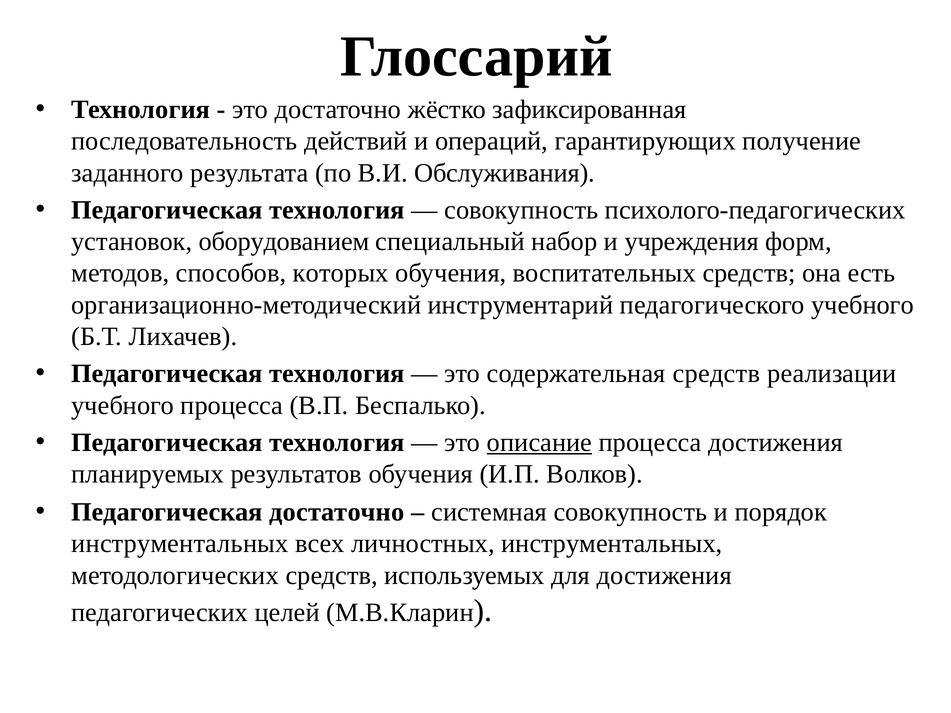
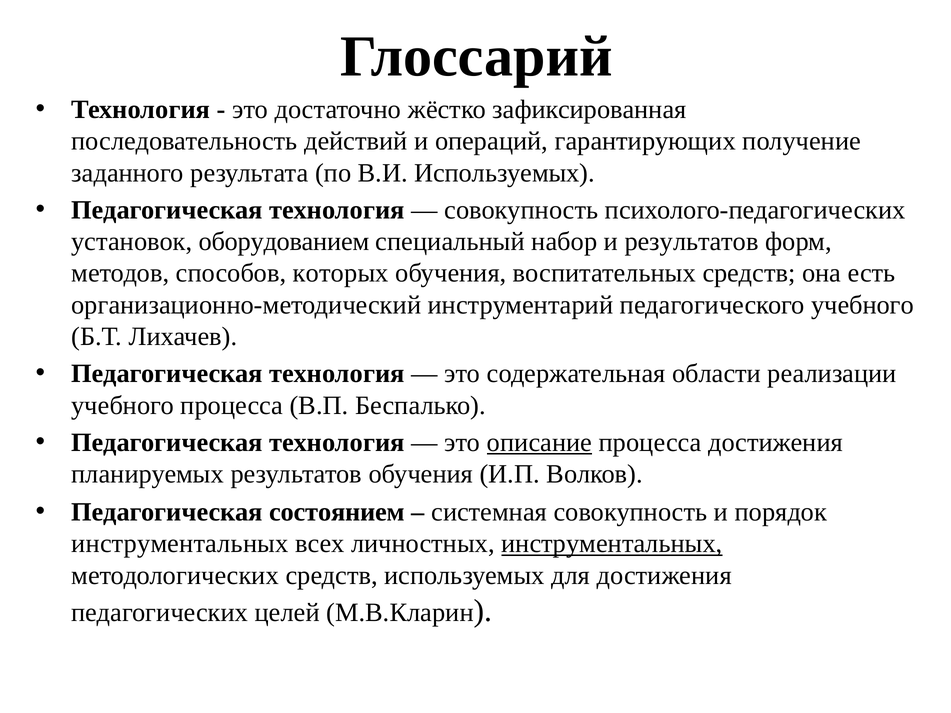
В.И Обслуживания: Обслуживания -> Используемых (504, 173)
и учреждения: учреждения -> результатов (692, 242)
содержательная средств: средств -> области (716, 374)
Педагогическая достаточно: достаточно -> состоянием (337, 512)
инструментальных underline: none -> present (612, 544)
